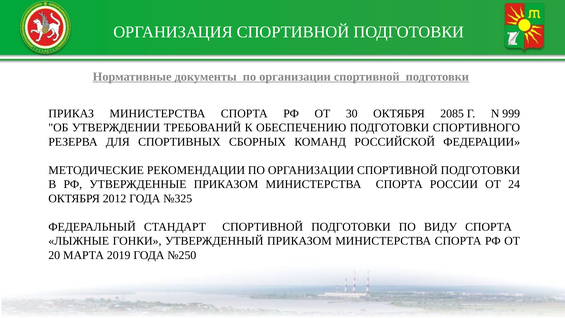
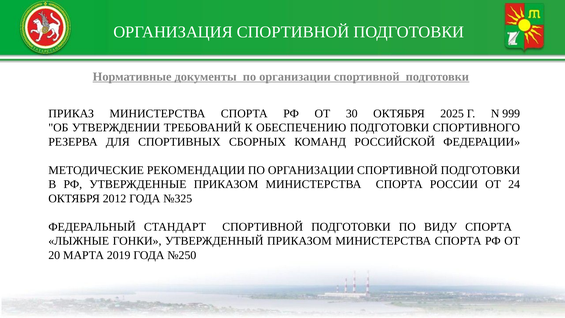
2085: 2085 -> 2025 (452, 114)
